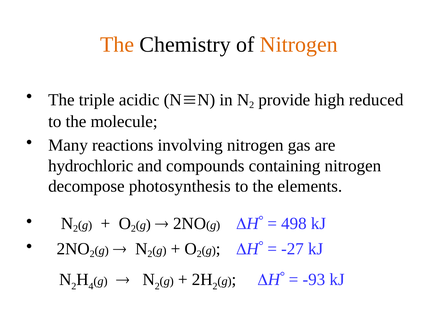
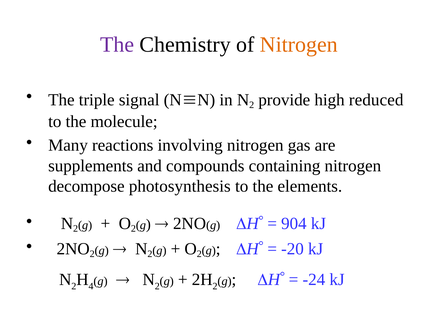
The colour: orange -> purple (117, 45)
acidic: acidic -> signal (139, 100)
hydrochloric: hydrochloric -> supplements (91, 166)
498: 498 -> 904 (294, 224)
-27: -27 -> -20 (292, 249)
-93: -93 -> -24 (314, 280)
